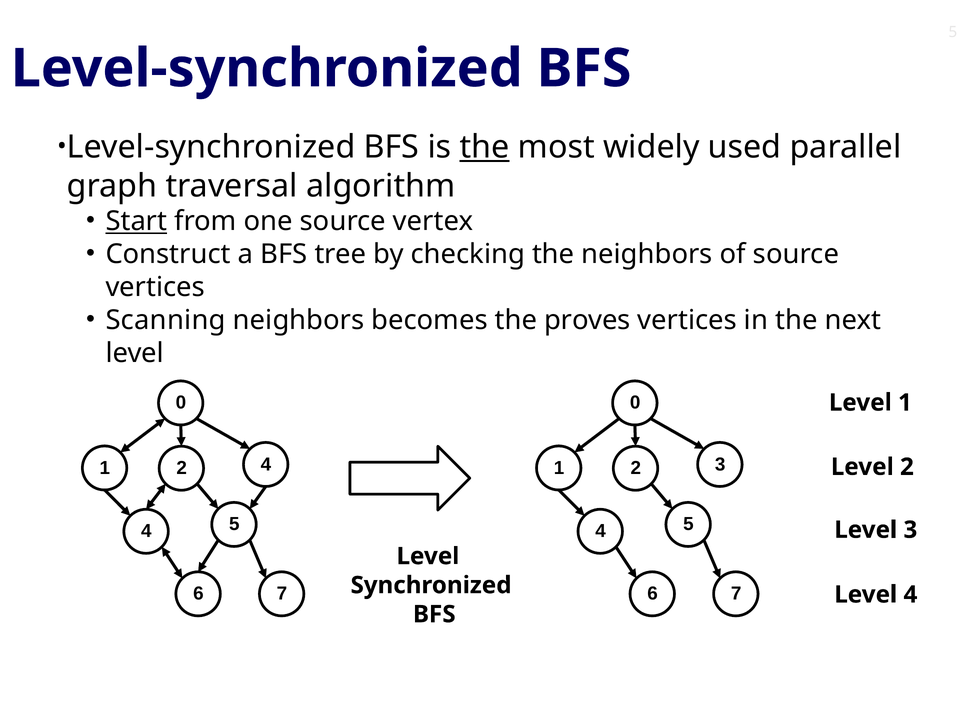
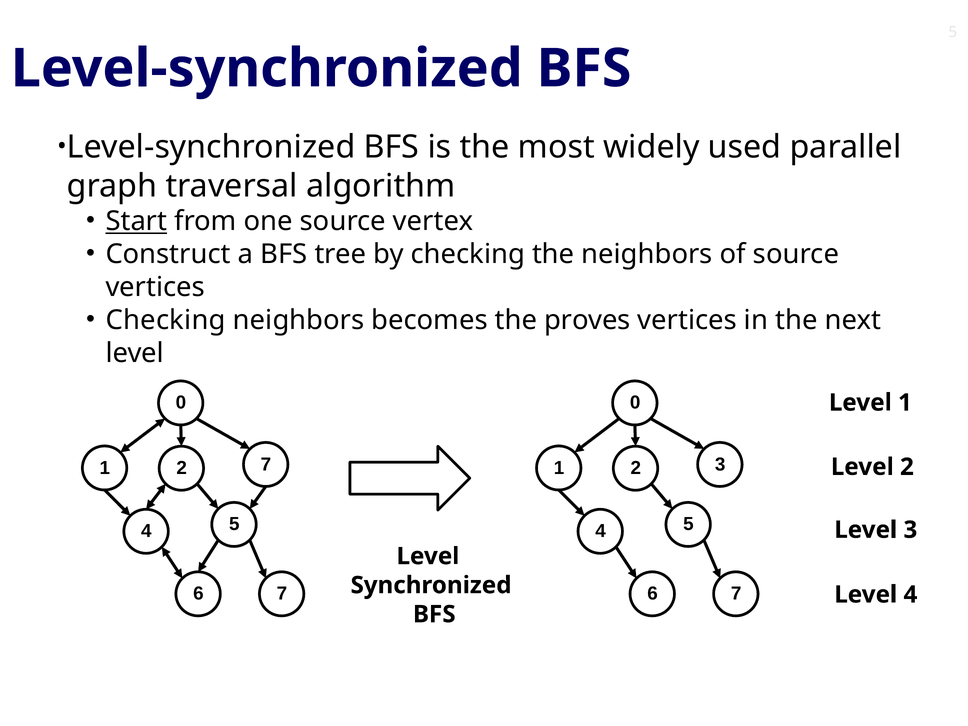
the underline: present -> none (485, 147)
Scanning: Scanning -> Checking (166, 320)
2 4: 4 -> 7 (266, 464)
